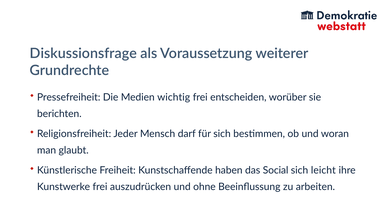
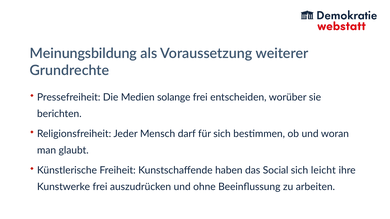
Diskussionsfrage: Diskussionsfrage -> Meinungsbildung (83, 54)
wichtig: wichtig -> solange (174, 98)
